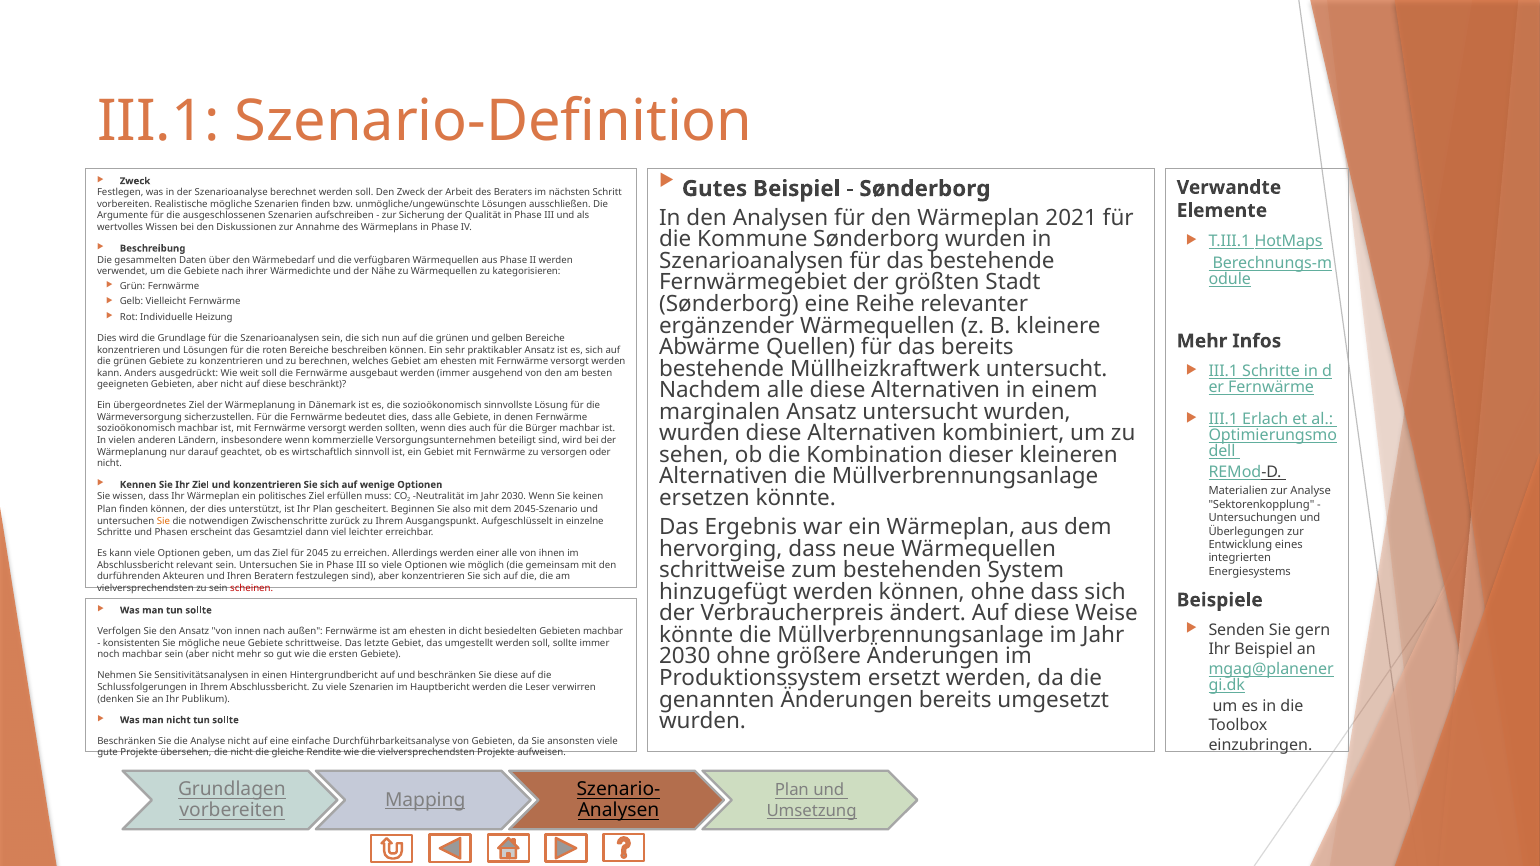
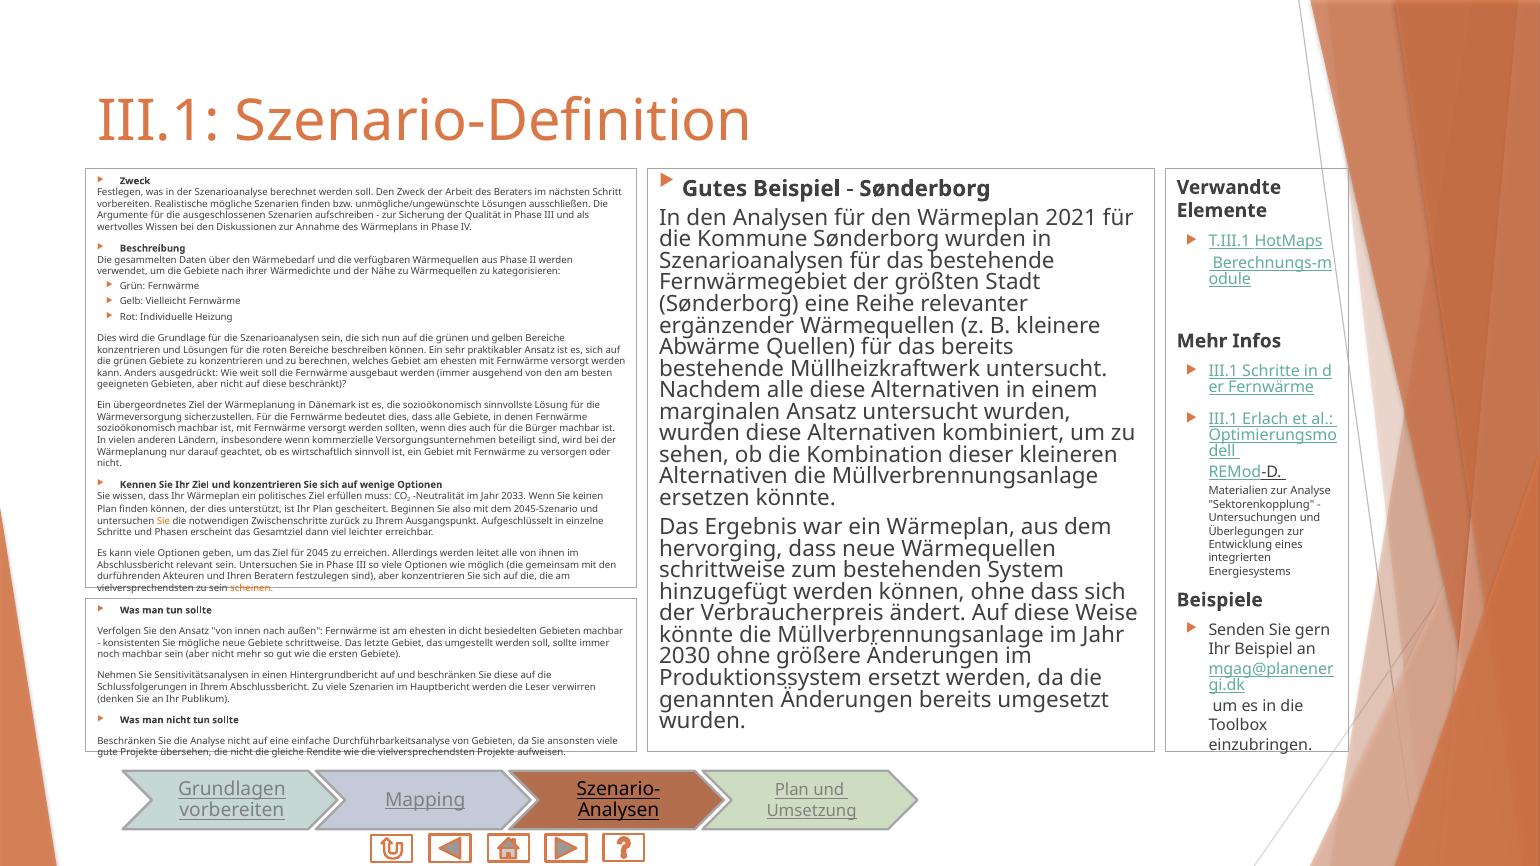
Neutralität im Jahr 2030: 2030 -> 2033 (514, 496)
einer: einer -> leitet (488, 554)
scheinen colour: red -> orange (252, 588)
